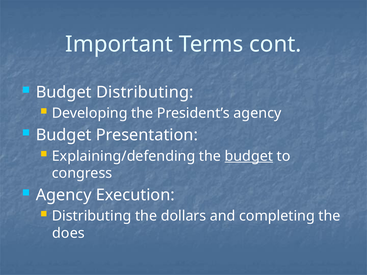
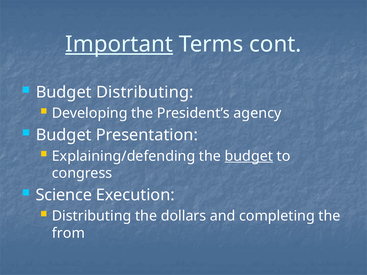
Important underline: none -> present (119, 44)
Agency: Agency -> Science (64, 195)
does: does -> from (68, 233)
